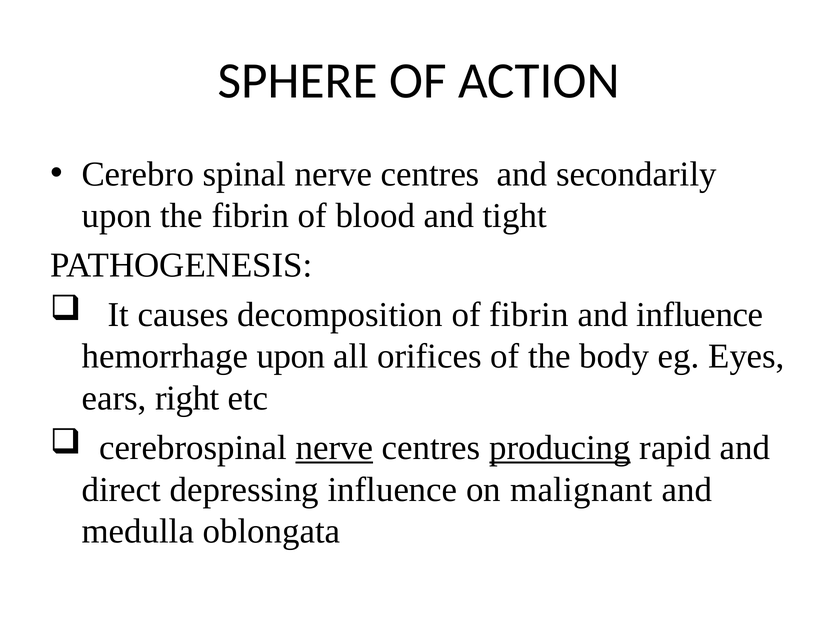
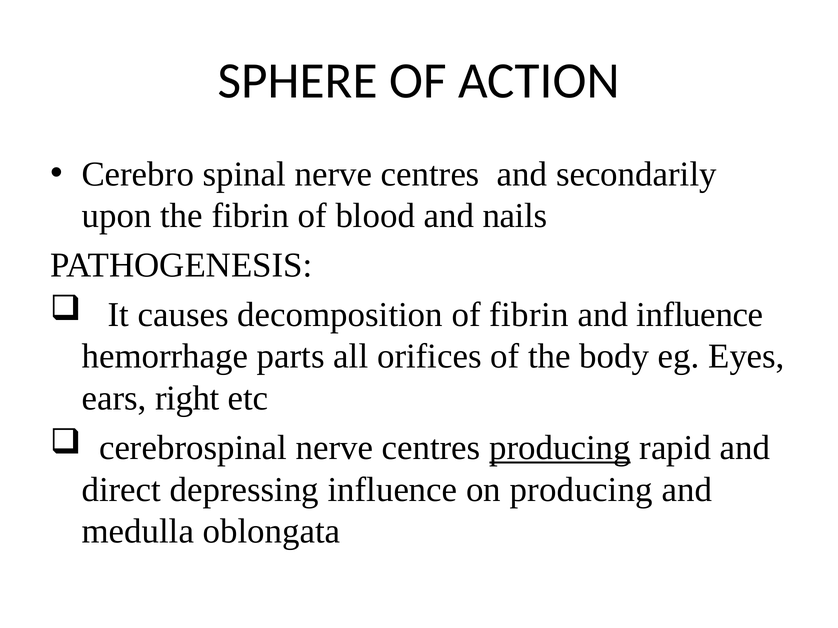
tight: tight -> nails (515, 216)
hemorrhage upon: upon -> parts (291, 357)
nerve underline: present -> none (334, 448)
on malignant: malignant -> producing (581, 490)
